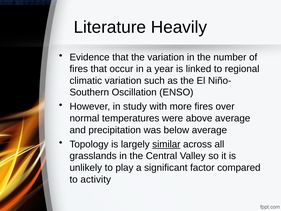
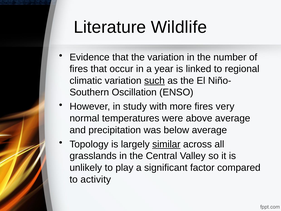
Heavily: Heavily -> Wildlife (179, 27)
such underline: none -> present (154, 81)
over: over -> very (225, 106)
